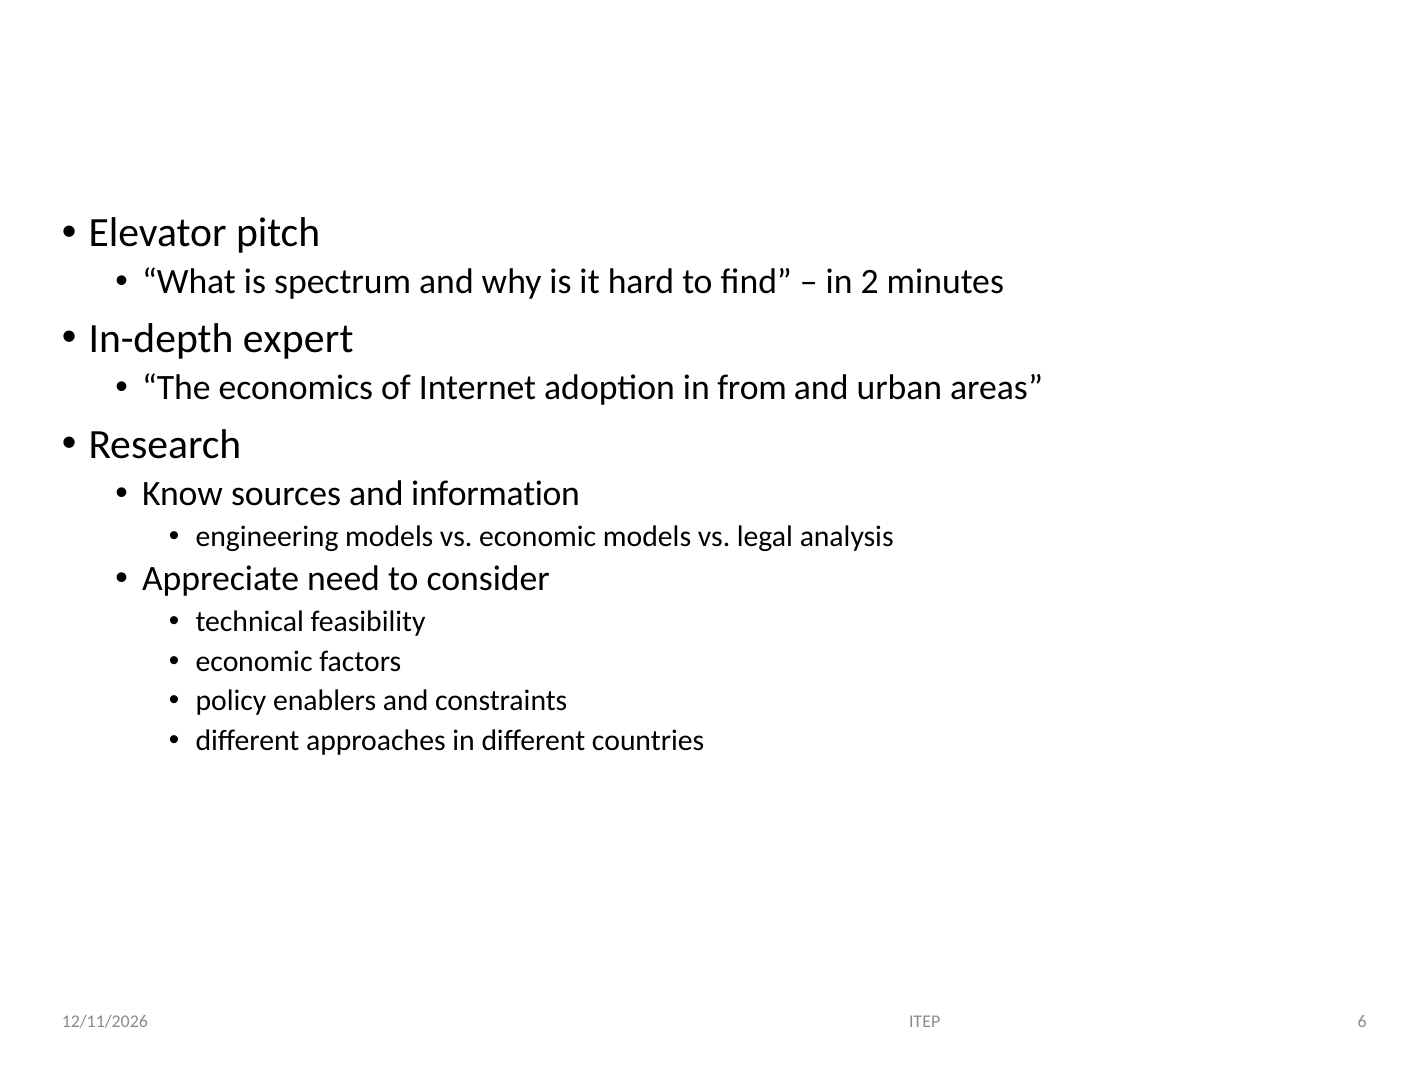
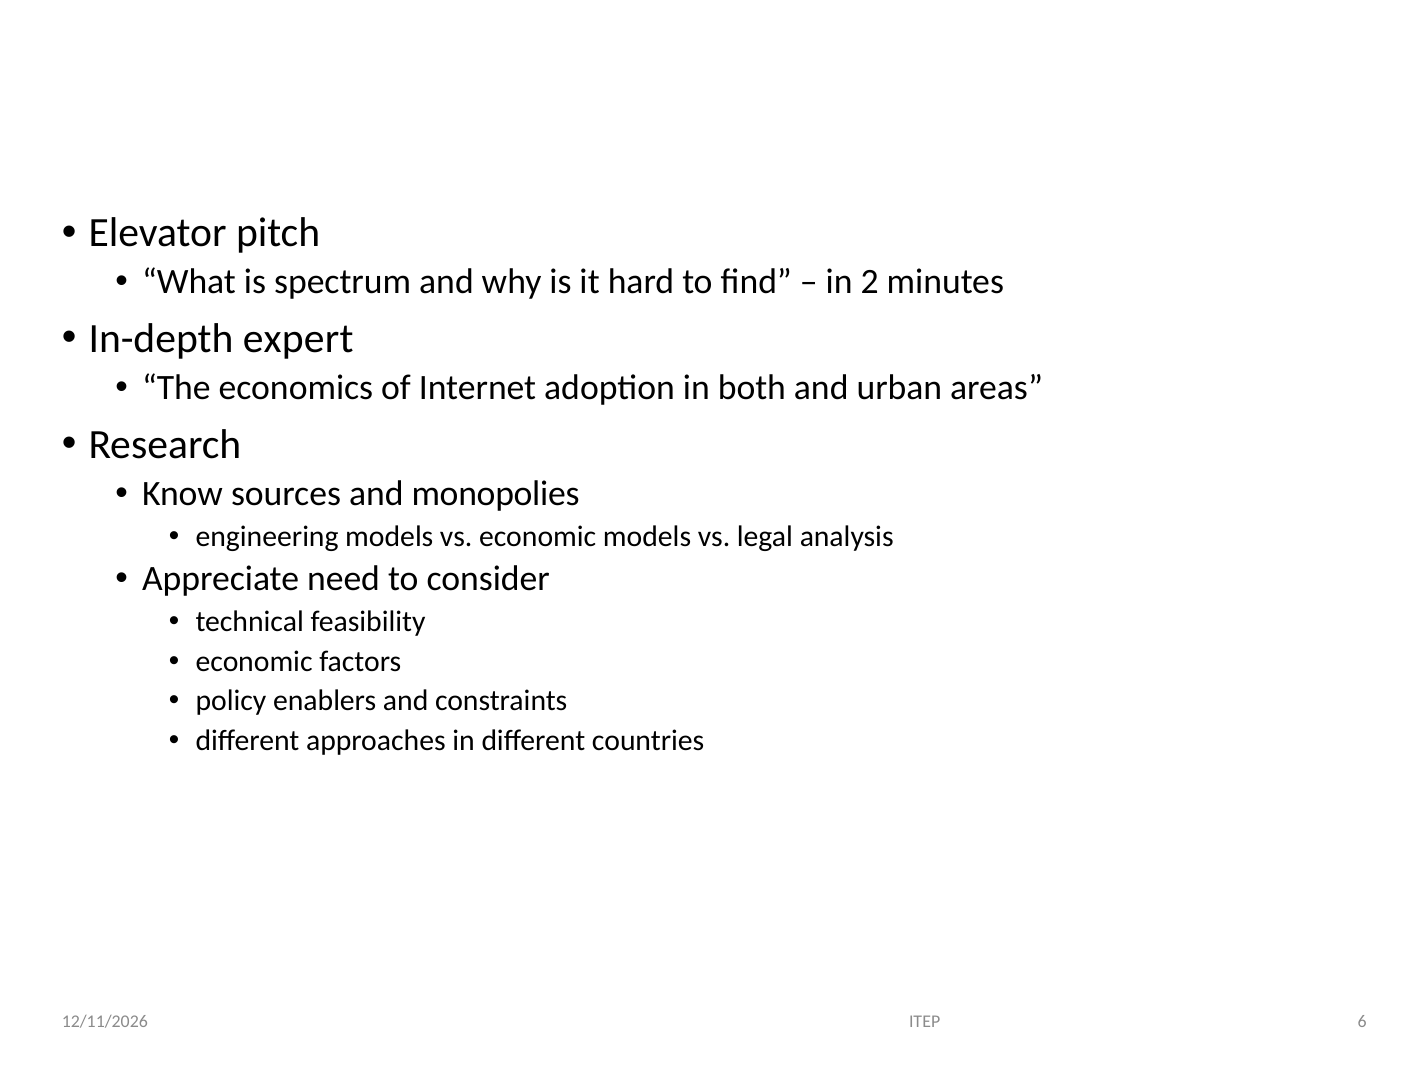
from: from -> both (752, 388)
information: information -> monopolies (495, 494)
